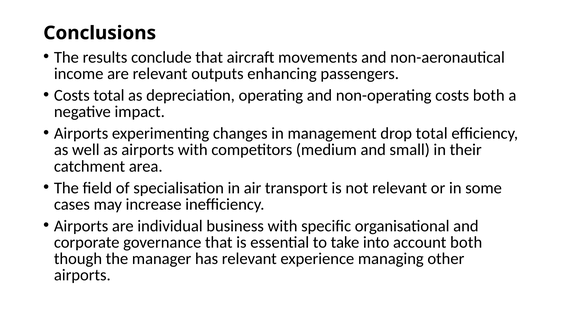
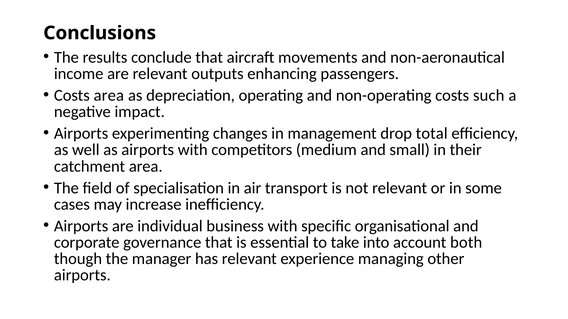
Costs total: total -> area (109, 96)
costs both: both -> such (489, 96)
